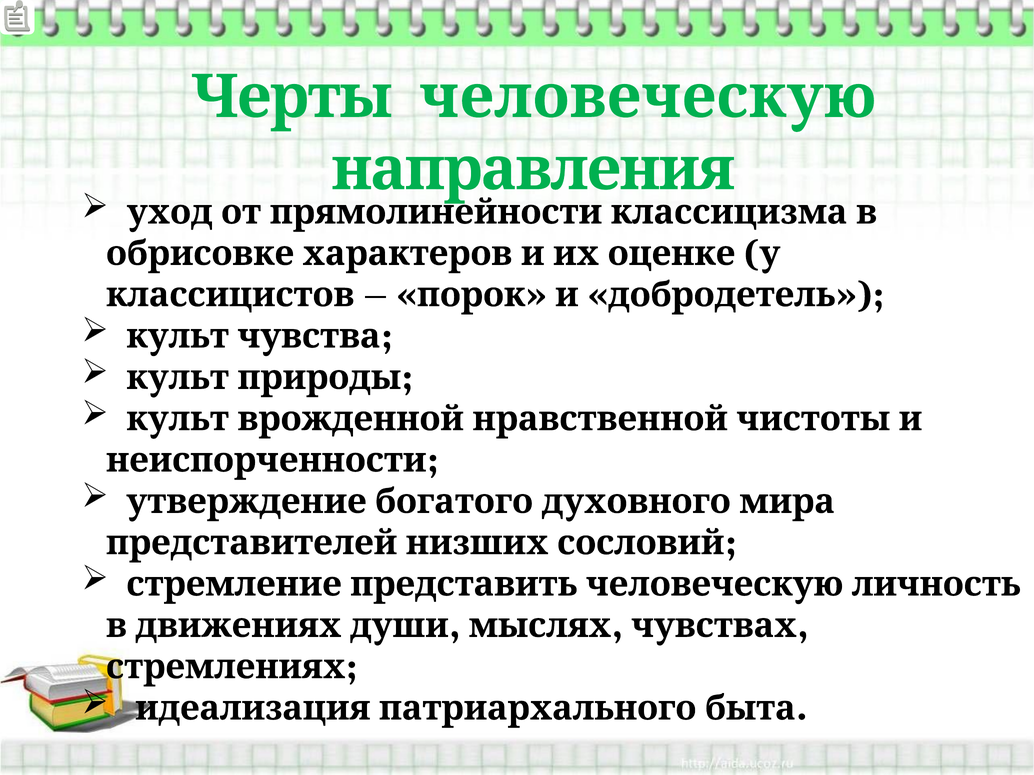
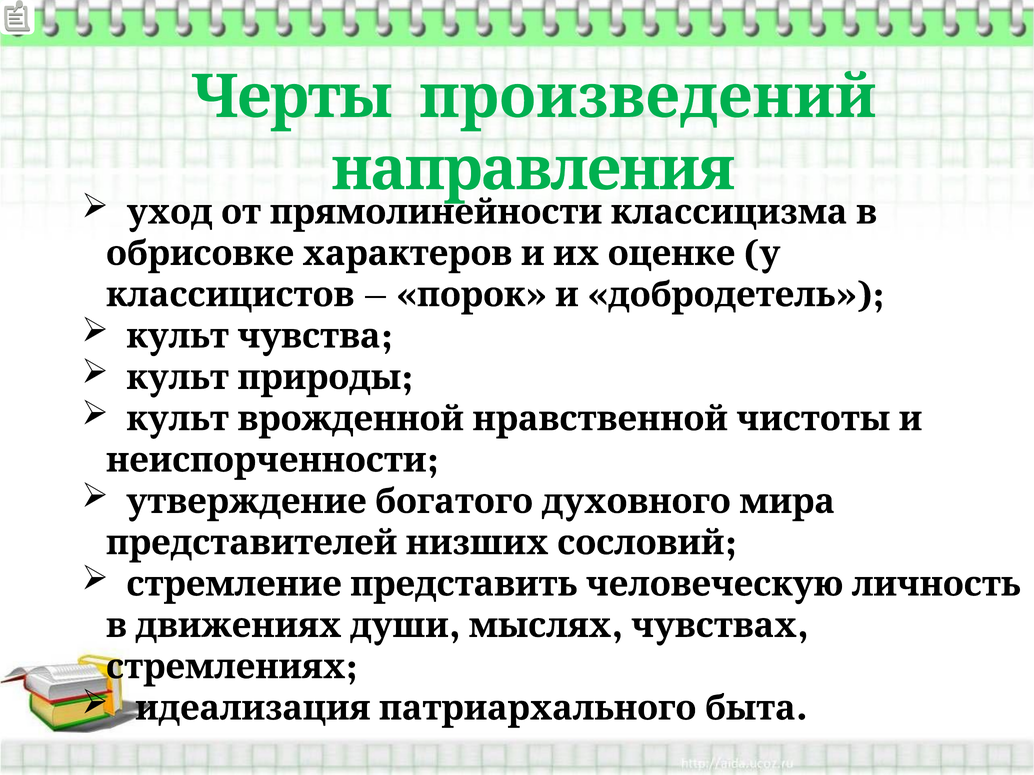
Черты человеческую: человеческую -> произведений (648, 97)
